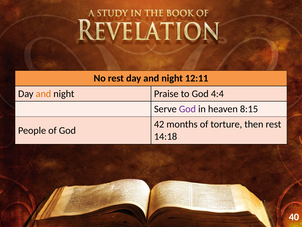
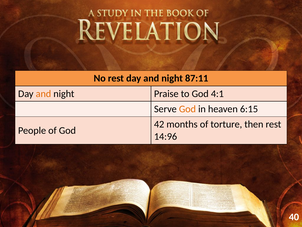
12:11: 12:11 -> 87:11 (197, 78)
4:4: 4:4 -> 4:1 (217, 93)
God colour: purple -> orange (187, 109)
8:15: 8:15 -> 6:15 (249, 109)
14:18: 14:18 -> 14:96 (166, 136)
